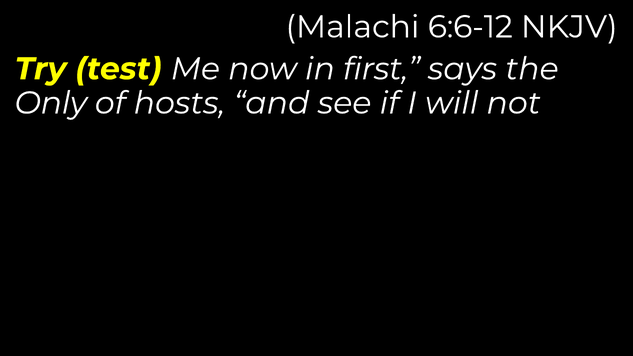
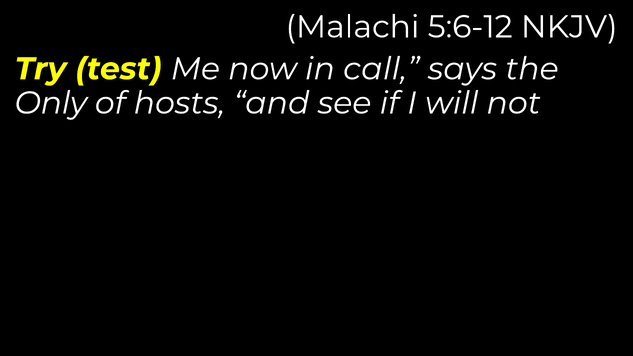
6:6-12: 6:6-12 -> 5:6-12 (470, 27)
first: first -> call (381, 69)
